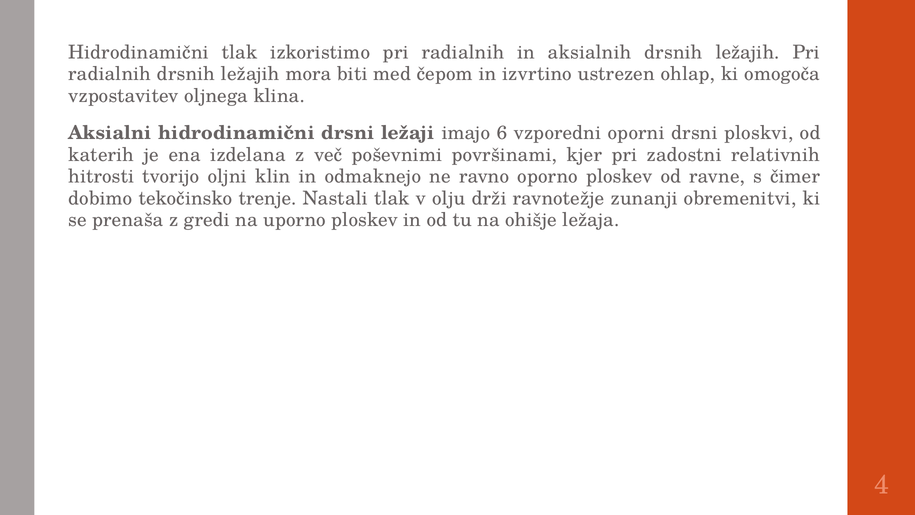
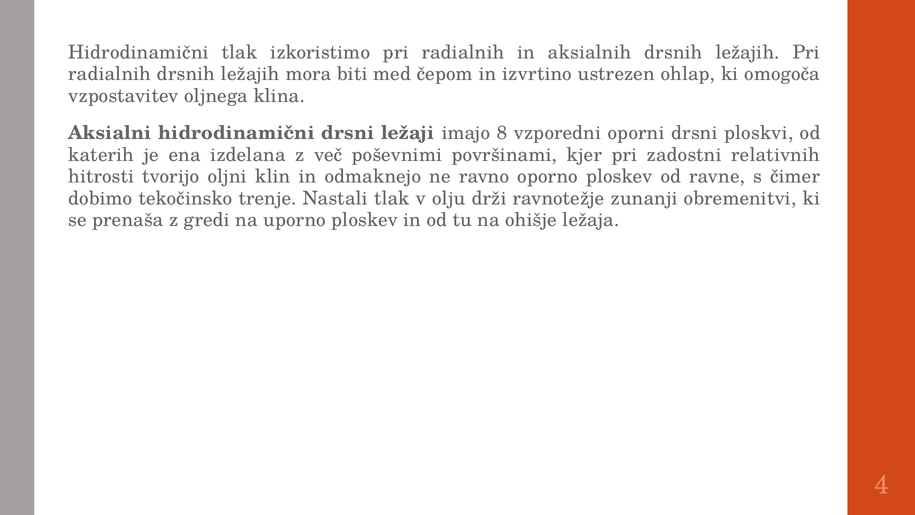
6: 6 -> 8 (502, 133)
